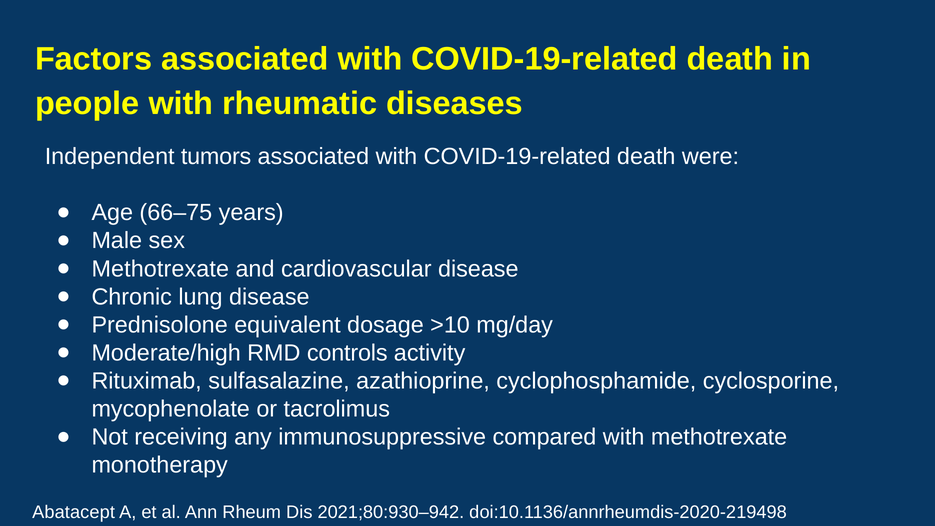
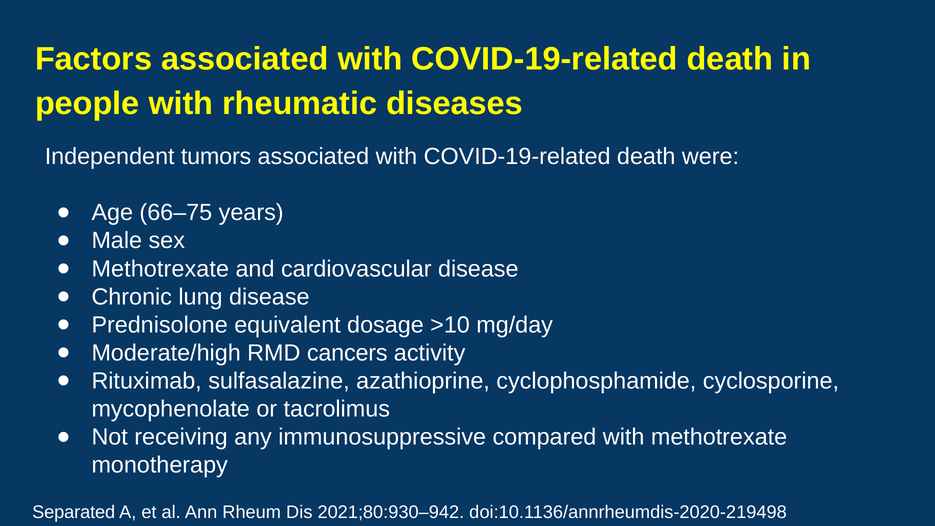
controls: controls -> cancers (347, 353)
Abatacept: Abatacept -> Separated (74, 512)
